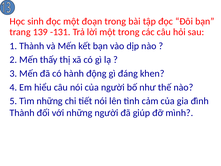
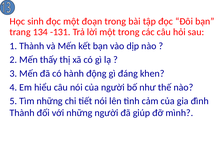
139: 139 -> 134 (40, 32)
